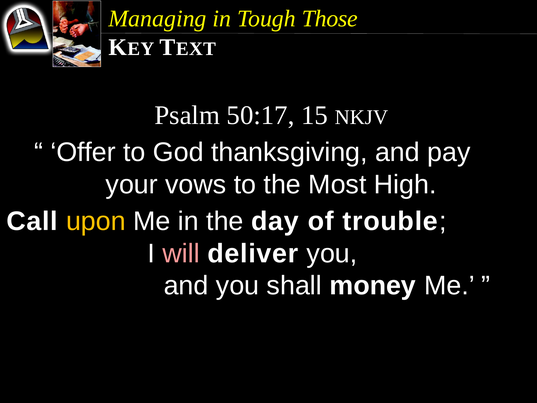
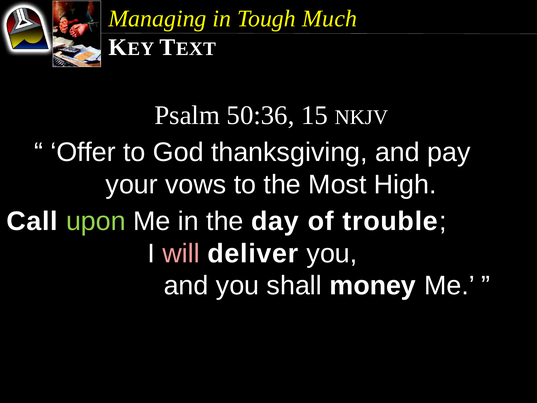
Those: Those -> Much (330, 19)
50:17: 50:17 -> 50:36 (261, 115)
upon colour: yellow -> light green (96, 221)
